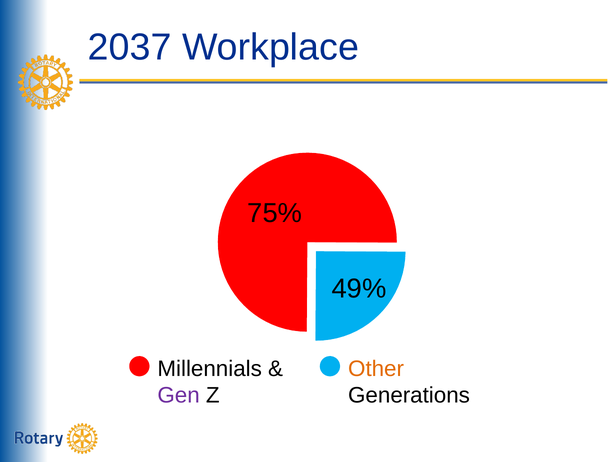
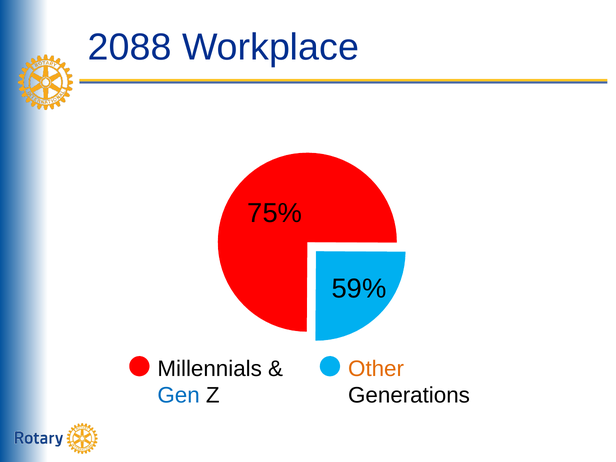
2037: 2037 -> 2088 (130, 47)
49%: 49% -> 59% (359, 289)
Gen colour: purple -> blue (179, 395)
